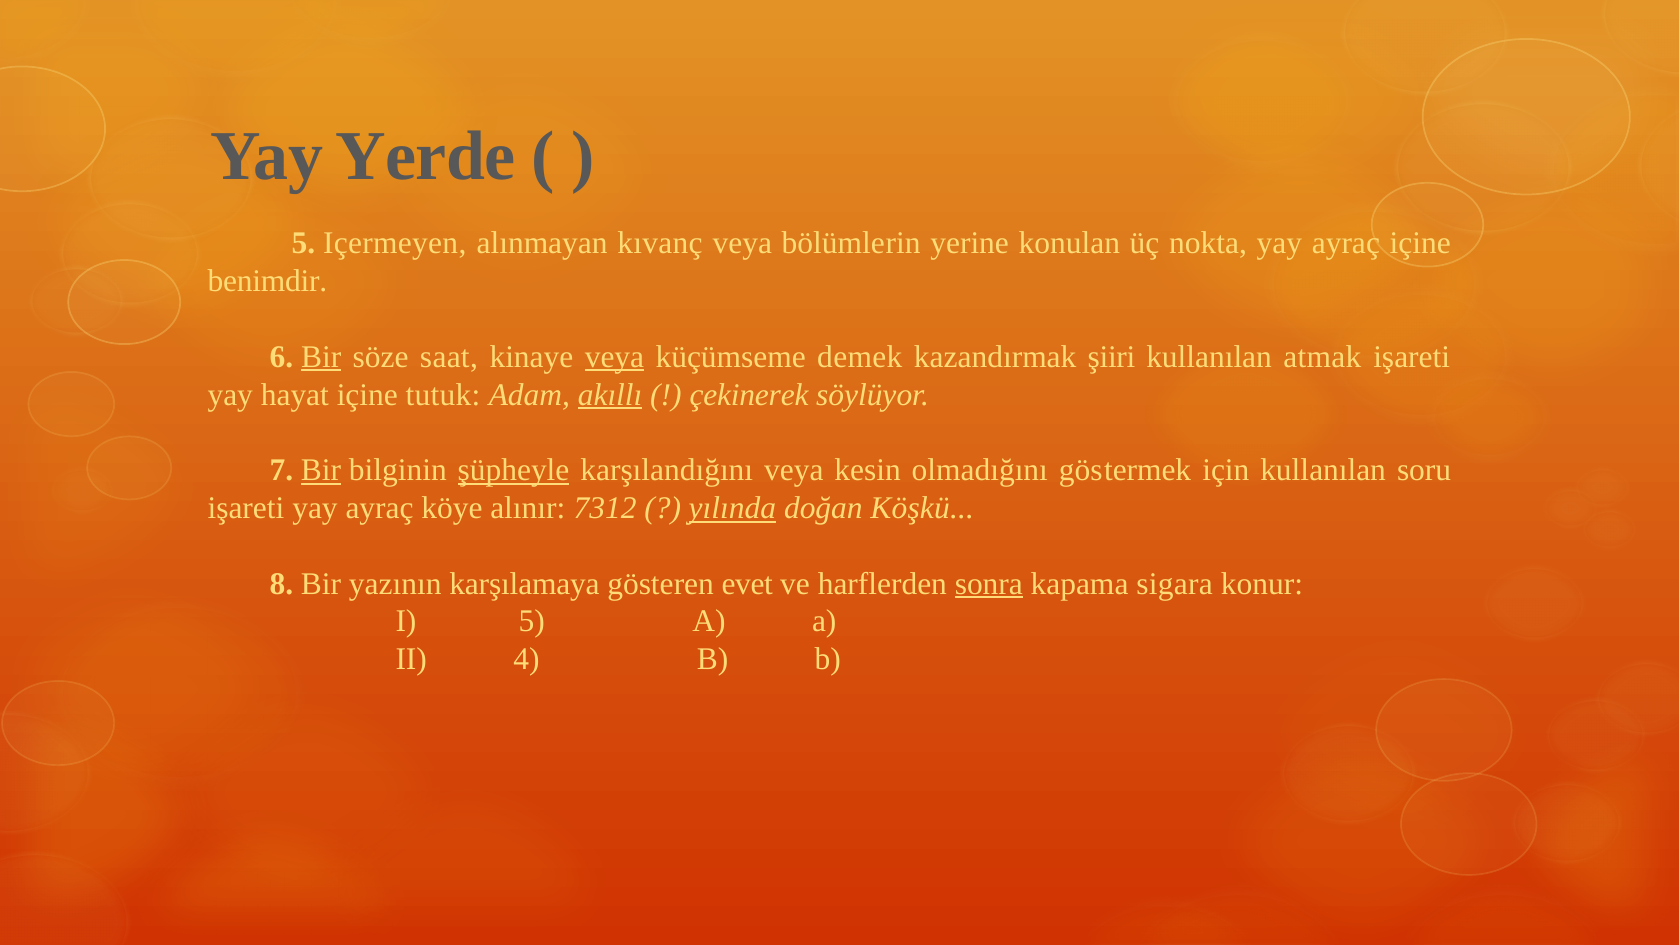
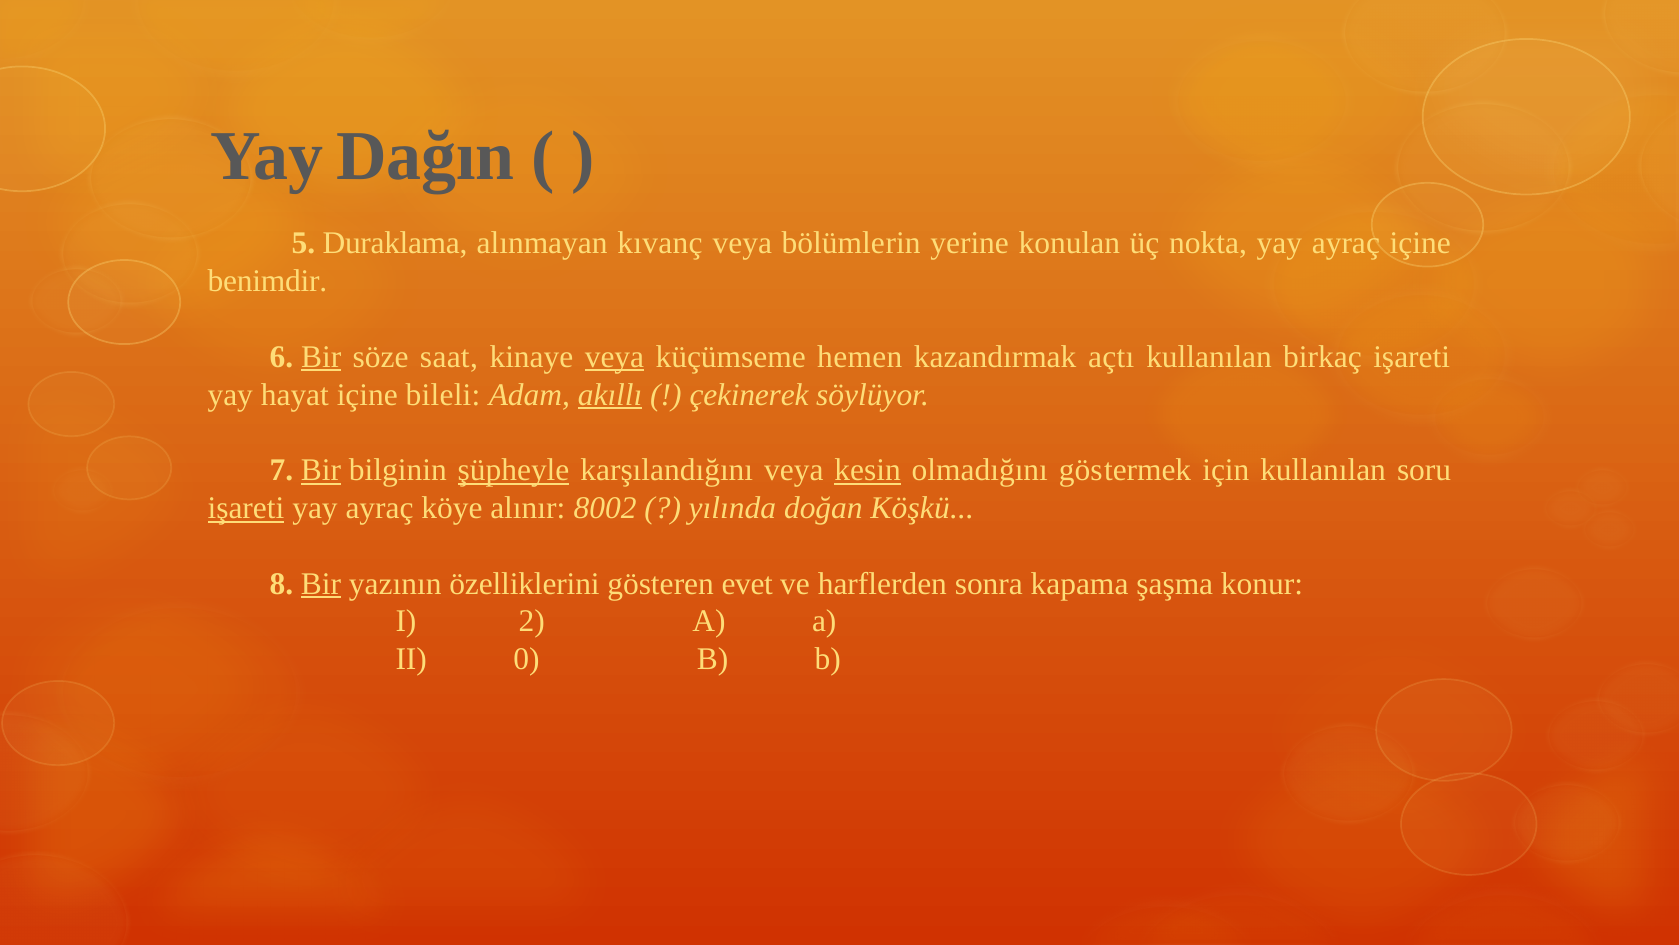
Yerde: Yerde -> Dağın (425, 156)
Içermeyen: Içermeyen -> Duraklama (395, 243)
demek: demek -> hemen (860, 357)
şiiri: şiiri -> açtı (1111, 357)
atmak: atmak -> birkaç (1323, 357)
tutuk: tutuk -> bileli (443, 394)
kesin underline: none -> present (868, 470)
işareti underline: none -> present (246, 508)
7312: 7312 -> 8002 (605, 508)
yılında underline: present -> none (732, 508)
Bir underline: none -> present (321, 583)
karşılamaya: karşılamaya -> özelliklerini (524, 583)
sonra underline: present -> none (989, 583)
sigara: sigara -> şaşma (1175, 583)
I 5: 5 -> 2 (532, 621)
4: 4 -> 0 (527, 659)
